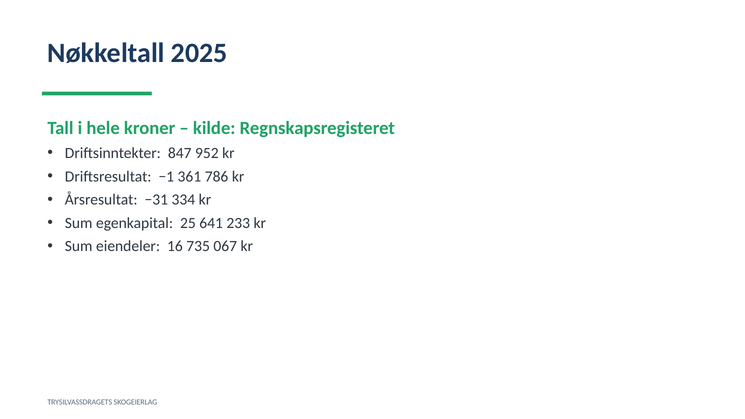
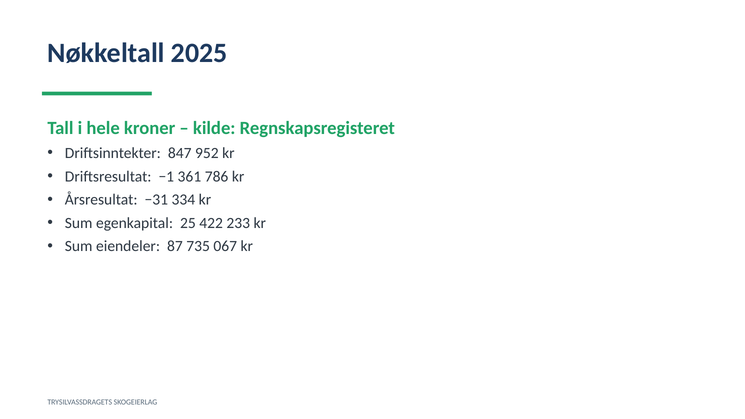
641: 641 -> 422 (211, 223)
16: 16 -> 87 (175, 246)
